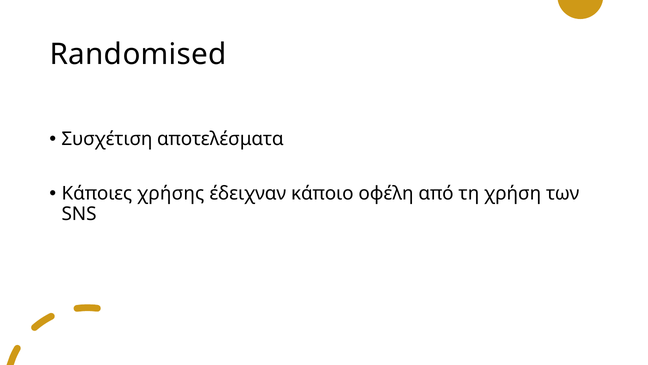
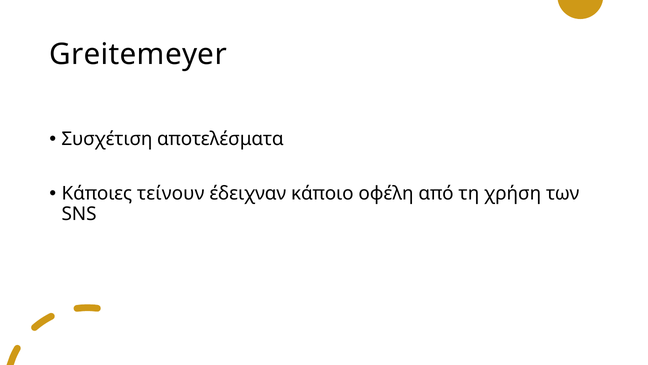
Randomised: Randomised -> Greitemeyer (138, 54)
χρήσης: χρήσης -> τείνουν (171, 193)
